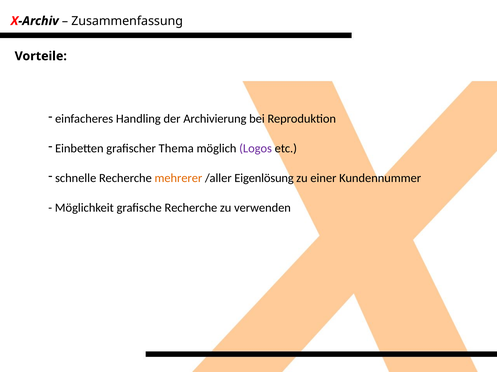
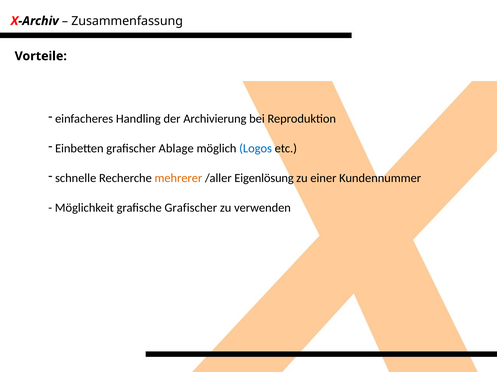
Thema: Thema -> Ablage (176, 149)
Logos colour: purple -> blue (256, 149)
grafische Recherche: Recherche -> Grafischer (191, 208)
